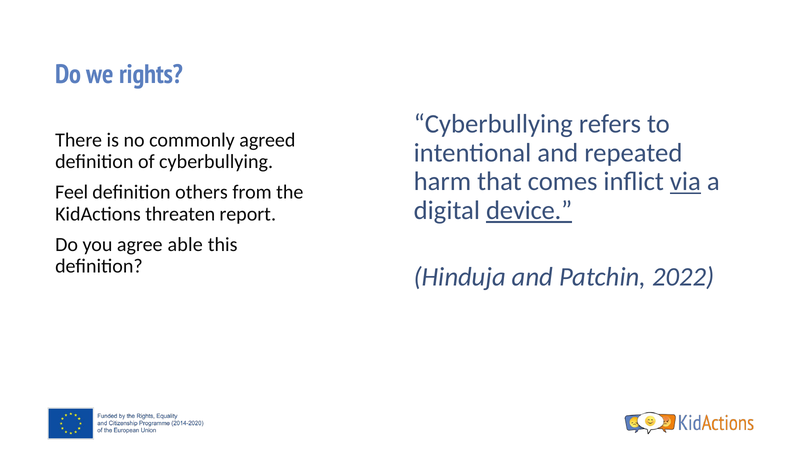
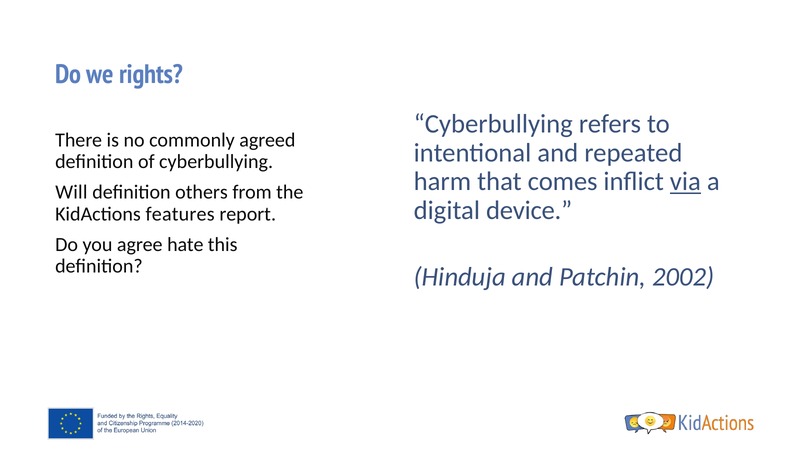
Feel: Feel -> Will (71, 192)
device underline: present -> none (529, 211)
threaten: threaten -> features (180, 214)
able: able -> hate (185, 245)
2022: 2022 -> 2002 (683, 277)
